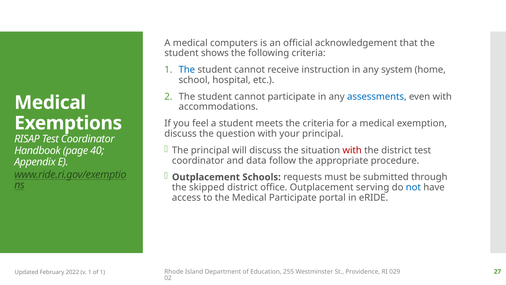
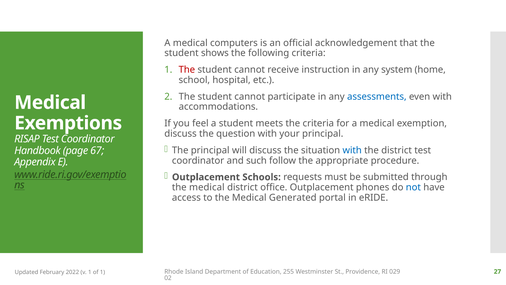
The colour: blue -> red (187, 70)
with colour: red -> blue (352, 150)
40: 40 -> 67 (97, 150)
data: data -> such (256, 160)
skipped: skipped -> medical (207, 187)
serving: serving -> phones (373, 187)
Medical Participate: Participate -> Generated (293, 197)
